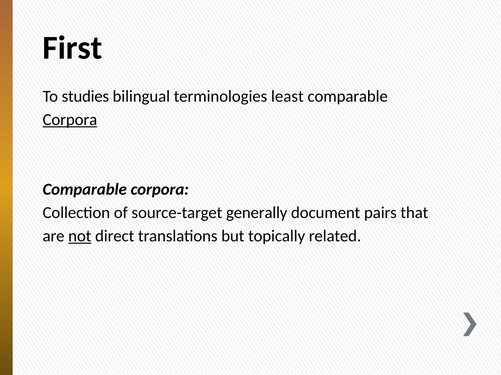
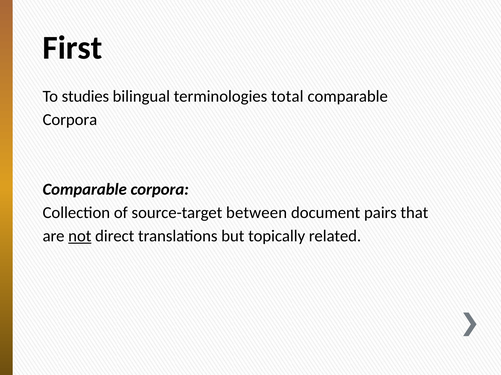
least: least -> total (287, 96)
Corpora underline: present -> none (70, 120)
generally: generally -> between (257, 213)
